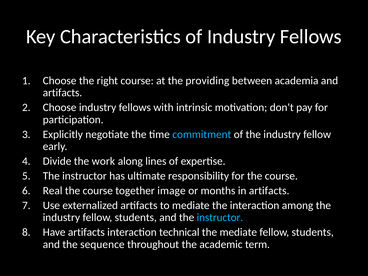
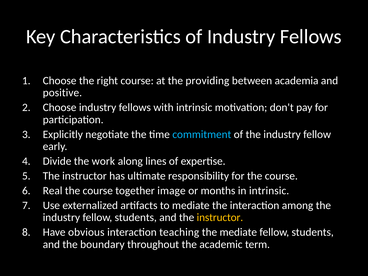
artifacts: artifacts -> positive (62, 93)
in artifacts: artifacts -> intrinsic (269, 191)
instructor colour: light blue -> yellow (220, 218)
Have artifacts: artifacts -> obvious (86, 232)
technical: technical -> teaching (179, 232)
sequence: sequence -> boundary (102, 244)
